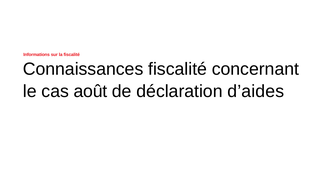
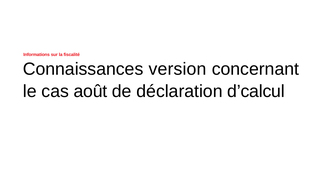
Connaissances fiscalité: fiscalité -> version (177, 69)
d’aides: d’aides -> d’calcul (256, 91)
